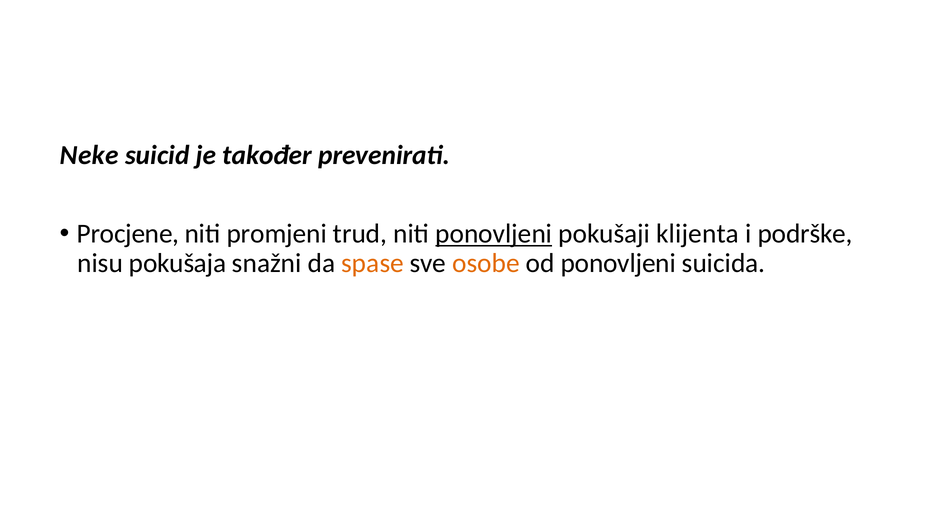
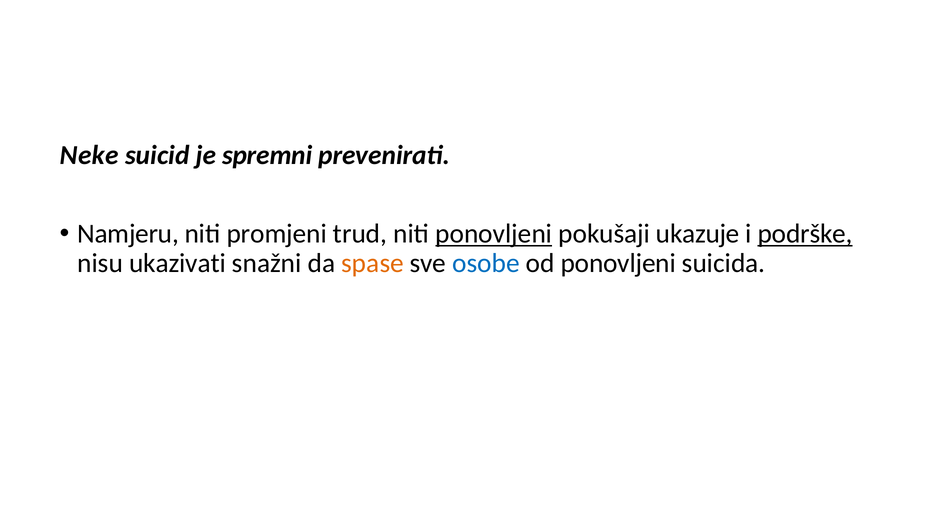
također: također -> spremni (267, 155)
Procjene: Procjene -> Namjeru (128, 234)
klijenta: klijenta -> ukazuje (698, 234)
podrške underline: none -> present (805, 234)
pokušaja: pokušaja -> ukazivati (178, 264)
osobe colour: orange -> blue (486, 264)
